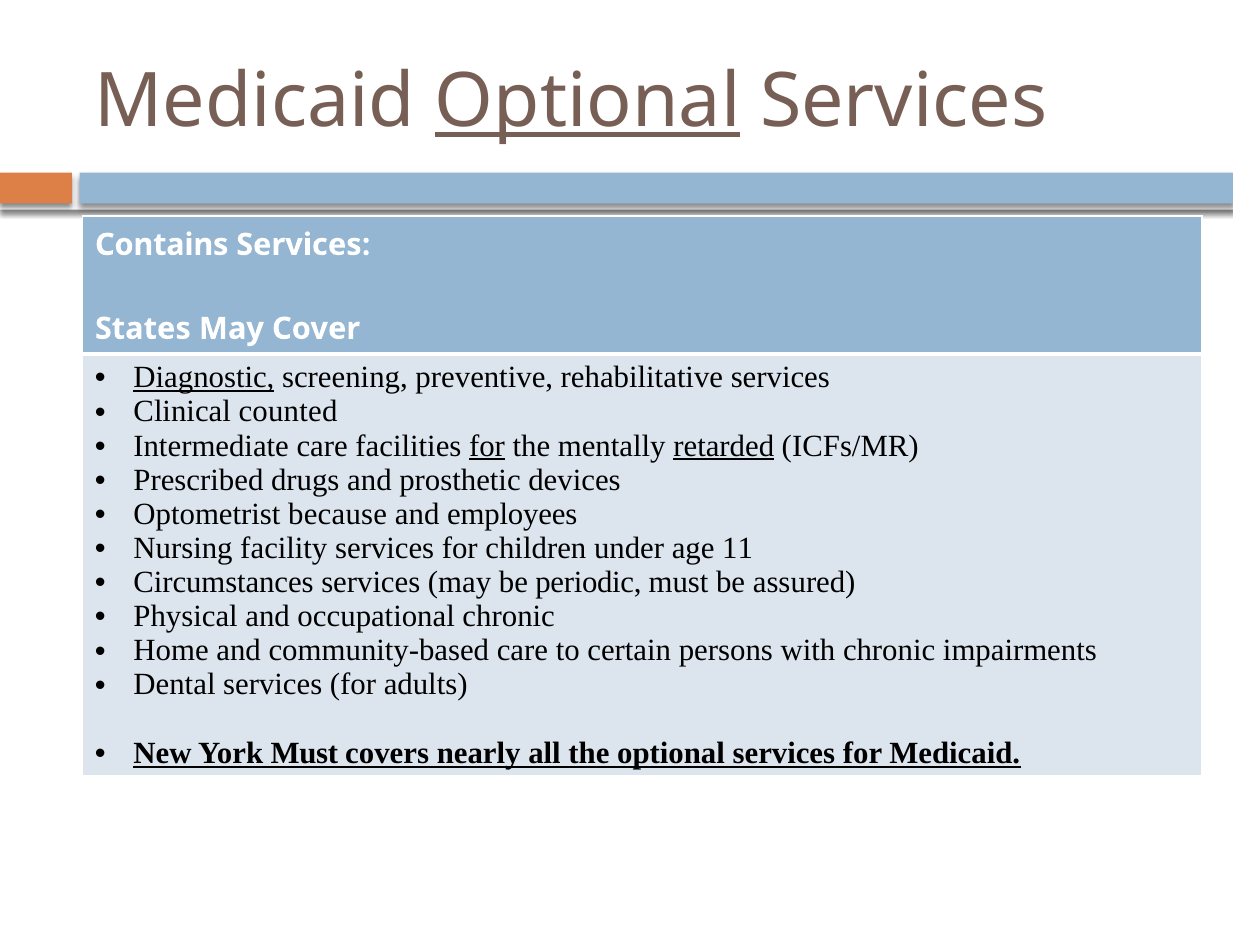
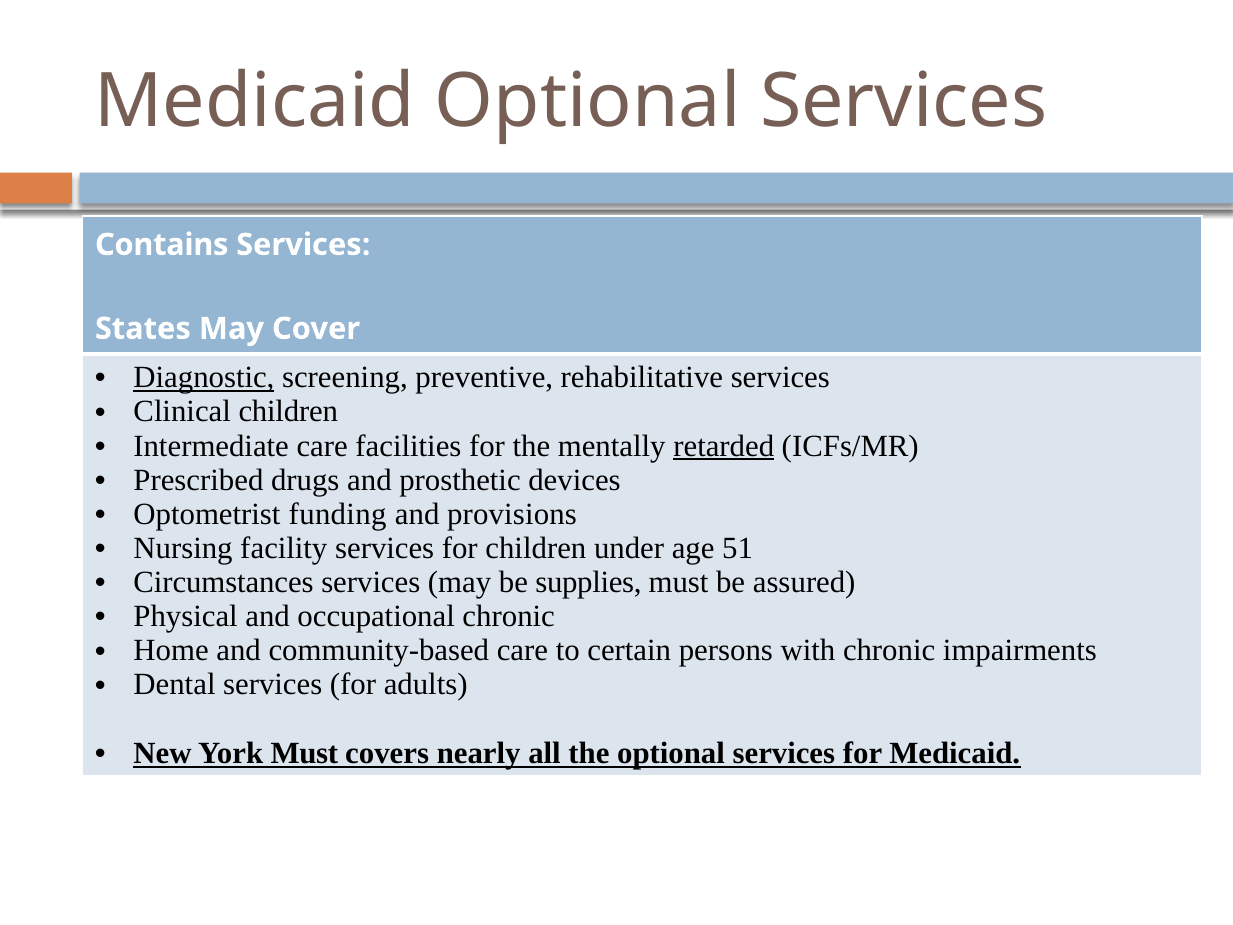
Optional underline: present -> none (588, 102)
Clinical counted: counted -> children (288, 412)
for underline: present -> none (487, 446)
because: because -> funding (338, 514)
employees: employees -> provisions (512, 514)
11: 11 -> 51 (738, 548)
periodic: periodic -> supplies (588, 582)
